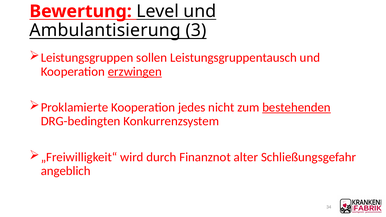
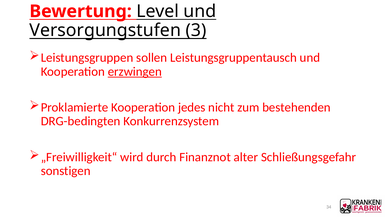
Ambulantisierung: Ambulantisierung -> Versorgungstufen (105, 30)
bestehenden underline: present -> none (297, 107)
angeblich: angeblich -> sonstigen (66, 171)
